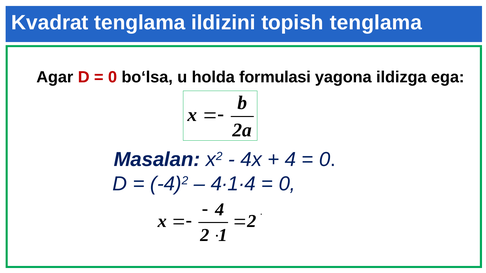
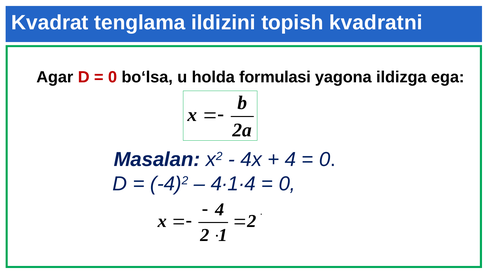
topish tenglama: tenglama -> kvadratni (376, 23)
